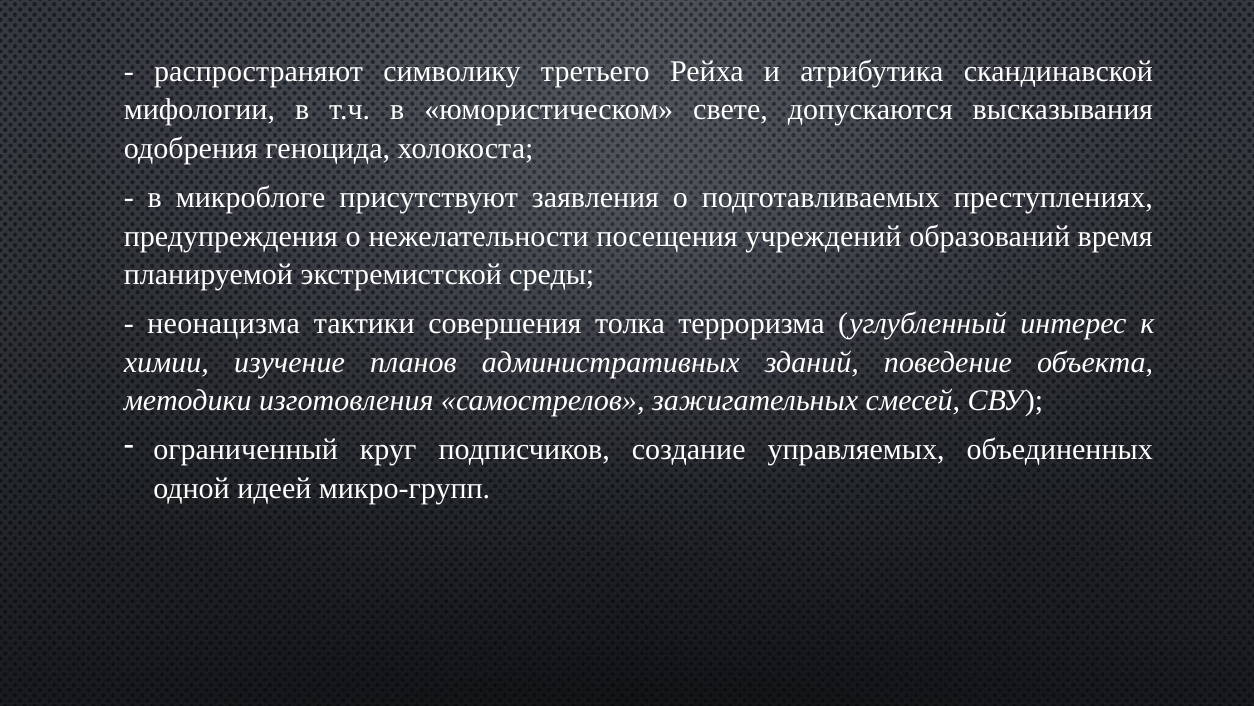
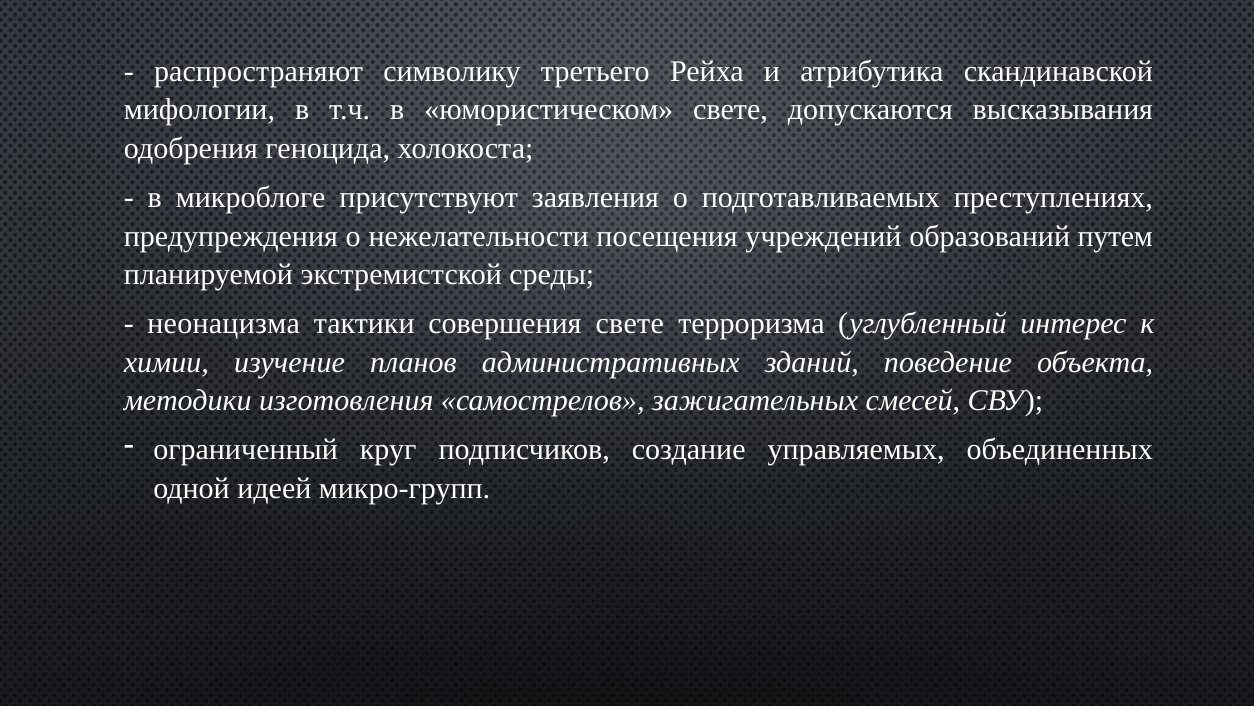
время: время -> путем (1115, 236)
совершения толка: толка -> свете (630, 324)
